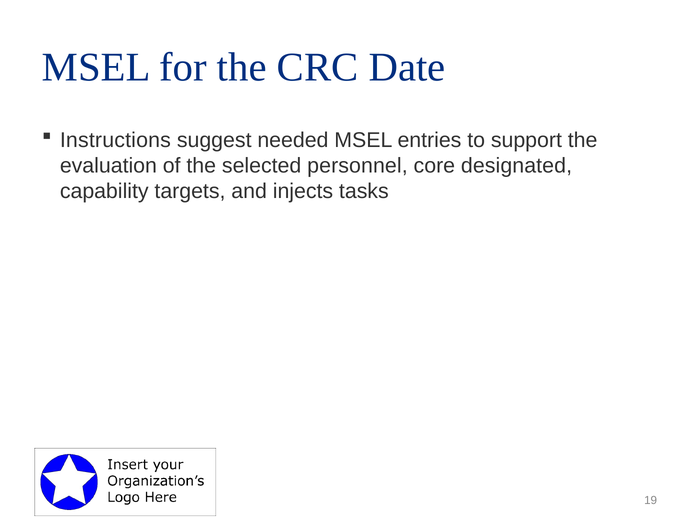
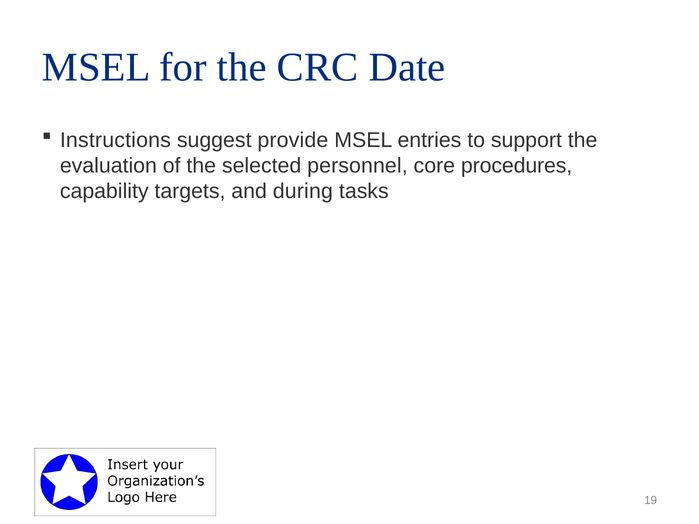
needed: needed -> provide (293, 140)
designated: designated -> procedures (517, 166)
injects: injects -> during (303, 191)
